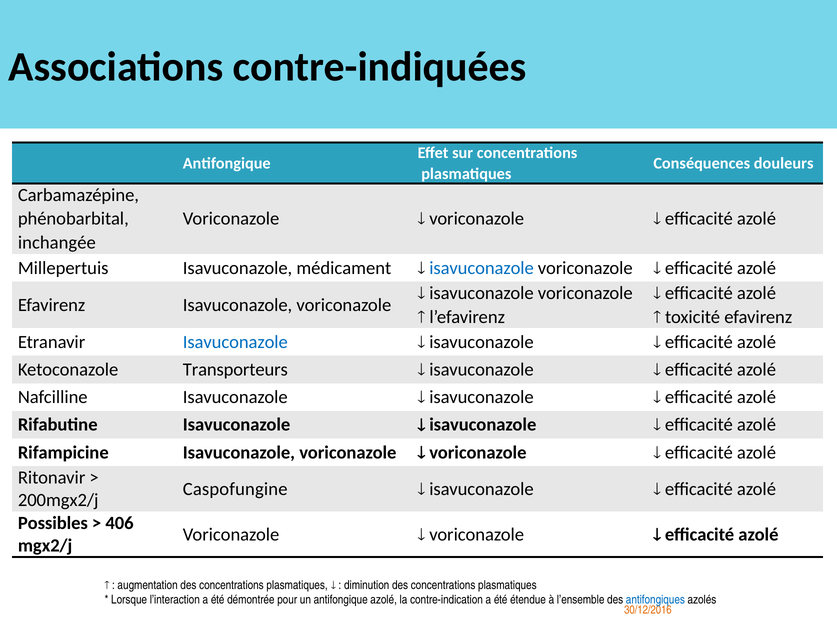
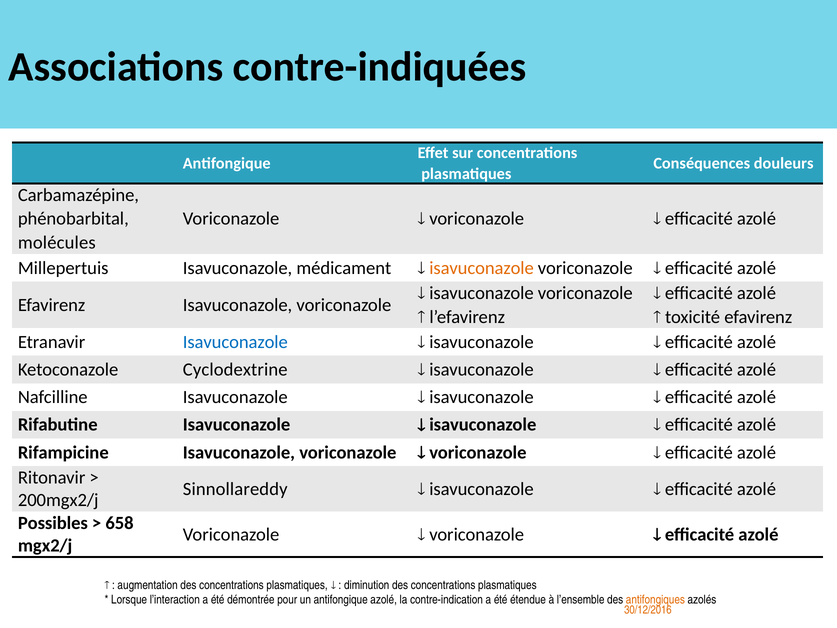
inchangée: inchangée -> molécules (57, 243)
isavuconazole colour: blue -> orange (482, 268)
Transporteurs: Transporteurs -> Cyclodextrine (235, 370)
Caspofungine: Caspofungine -> Sinnollareddy (235, 489)
406: 406 -> 658 (119, 523)
antifongiques colour: blue -> orange (655, 599)
